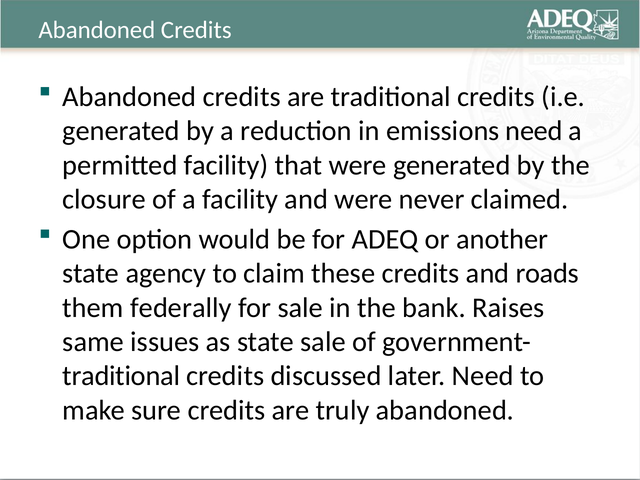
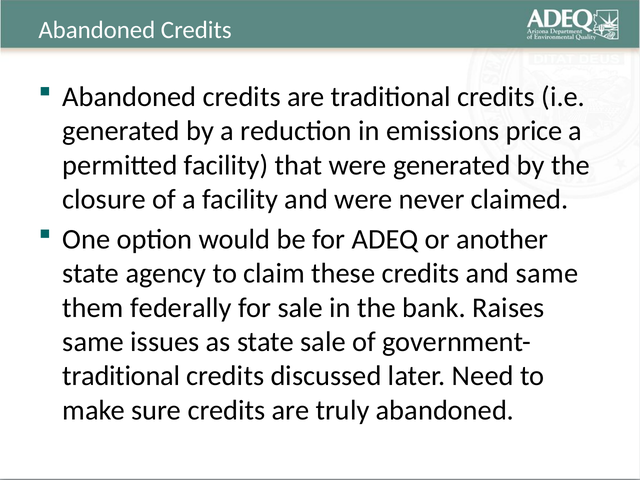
emissions need: need -> price (534, 131)
and roads: roads -> same (547, 273)
